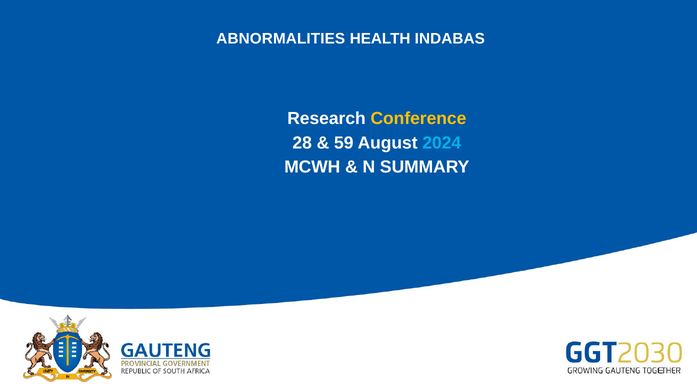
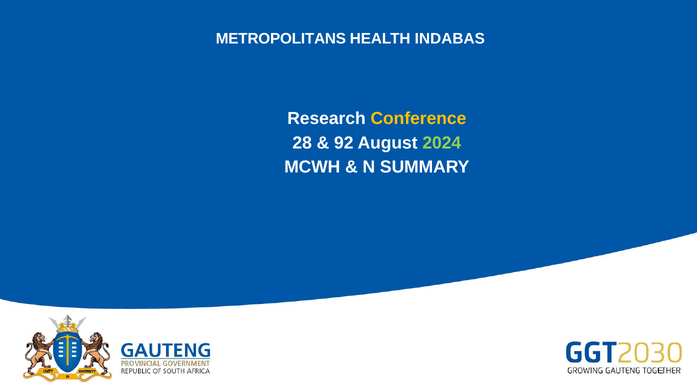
ABNORMALITIES: ABNORMALITIES -> METROPOLITANS (281, 39)
59: 59 -> 92 (344, 143)
2024 colour: light blue -> light green (442, 143)
